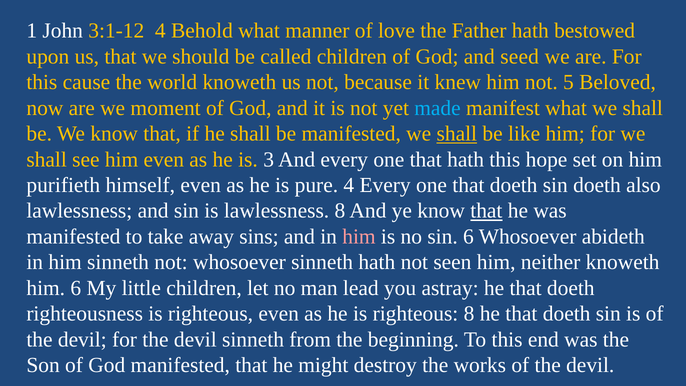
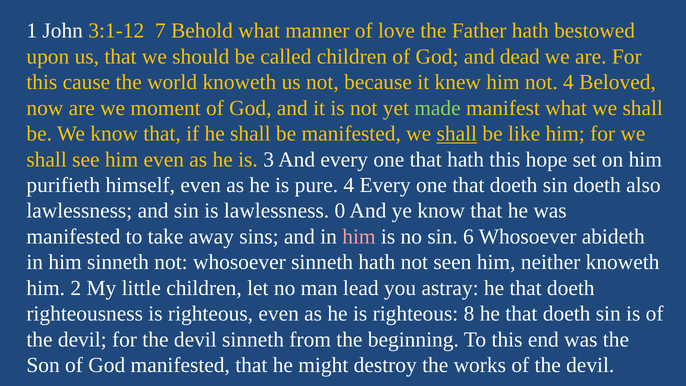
3:1-12 4: 4 -> 7 (160, 31)
seed: seed -> dead (520, 56)
not 5: 5 -> 4 (568, 82)
made colour: light blue -> light green (438, 108)
lawlessness 8: 8 -> 0 (340, 211)
that underline: present -> none (486, 211)
him 6: 6 -> 2 (76, 288)
